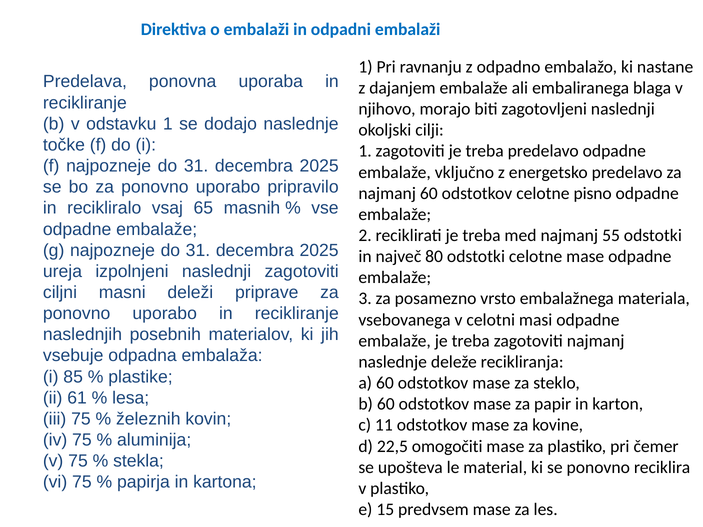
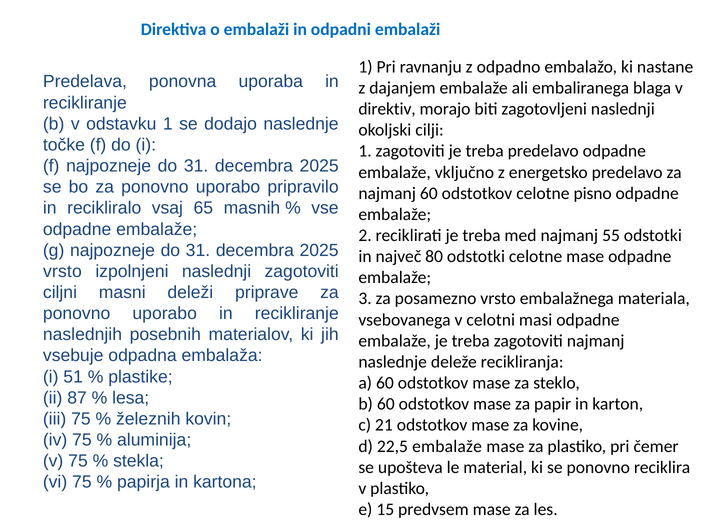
njihovo: njihovo -> direktiv (387, 109)
ureja: ureja -> vrsto (62, 271)
85: 85 -> 51 (73, 377)
61: 61 -> 87 (77, 398)
11: 11 -> 21 (384, 425)
22,5 omogočiti: omogočiti -> embalaže (447, 446)
